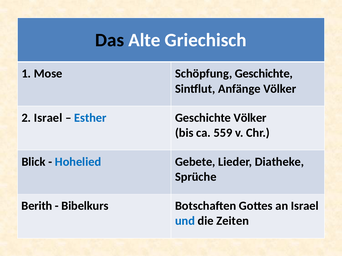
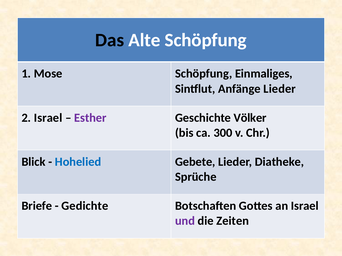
Alte Griechisch: Griechisch -> Schöpfung (206, 40)
Schöpfung Geschichte: Geschichte -> Einmaliges (264, 74)
Anfänge Völker: Völker -> Lieder (280, 89)
Esther colour: blue -> purple (90, 118)
559: 559 -> 300 (223, 133)
Berith: Berith -> Briefe (37, 206)
Bibelkurs: Bibelkurs -> Gedichte (85, 206)
und colour: blue -> purple (185, 221)
